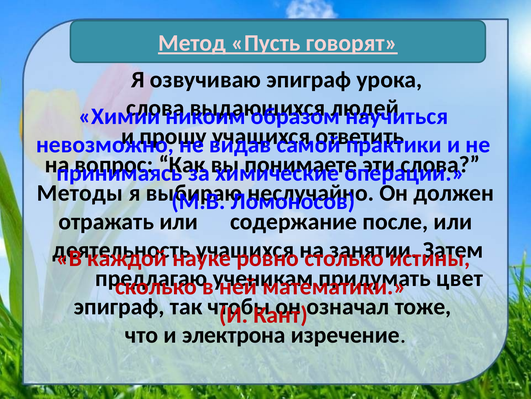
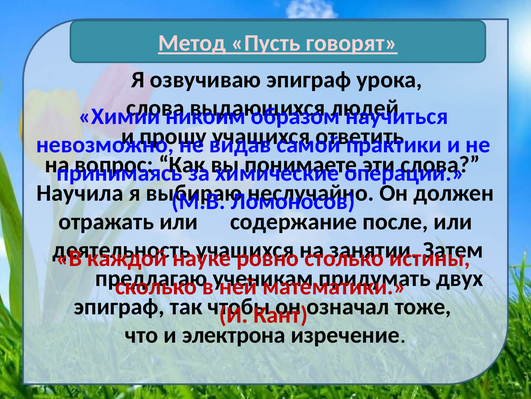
Методы: Методы -> Научила (80, 193)
цвет: цвет -> двух (460, 278)
